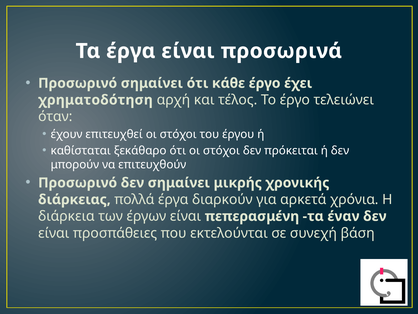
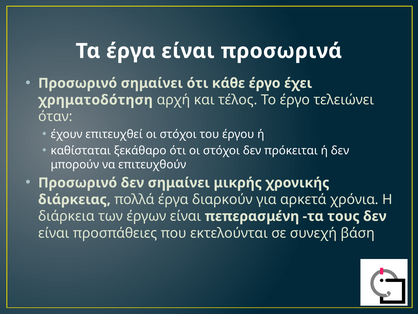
έναν: έναν -> τους (343, 216)
